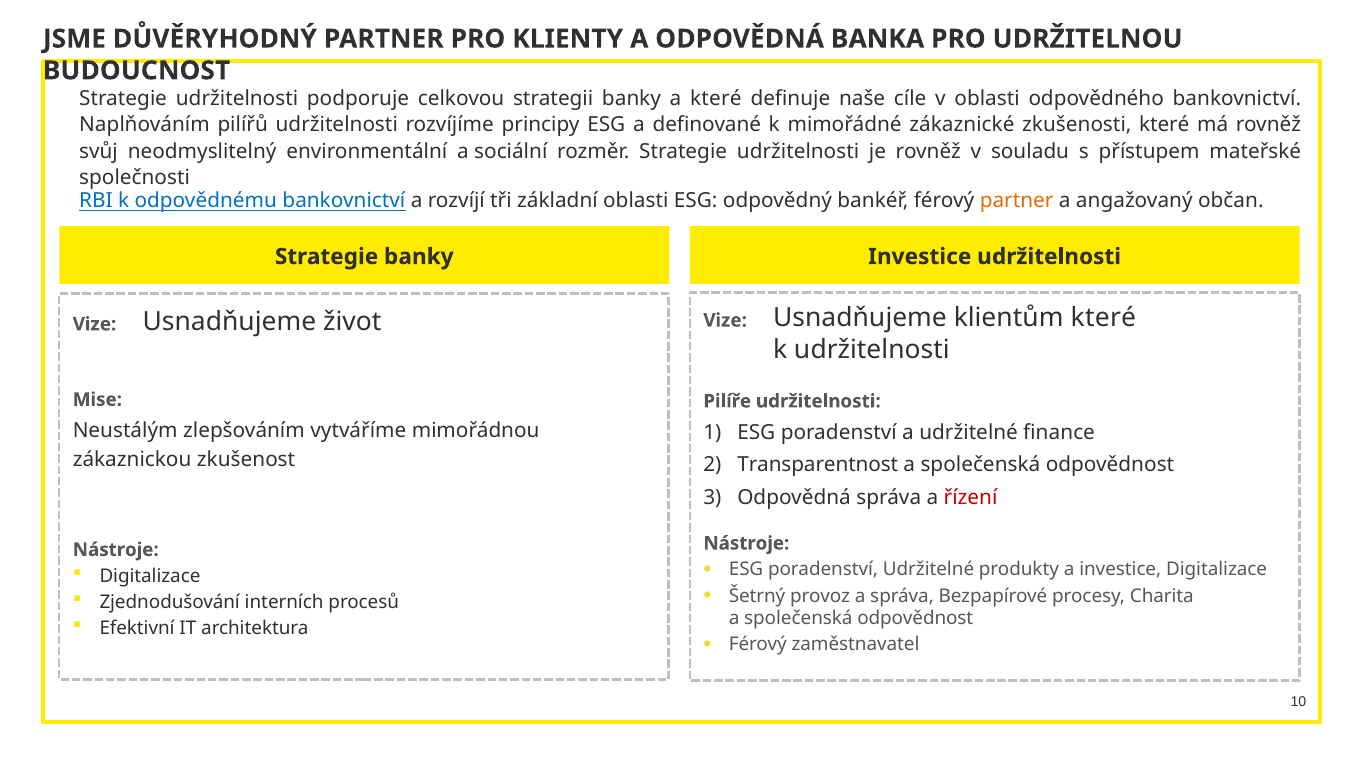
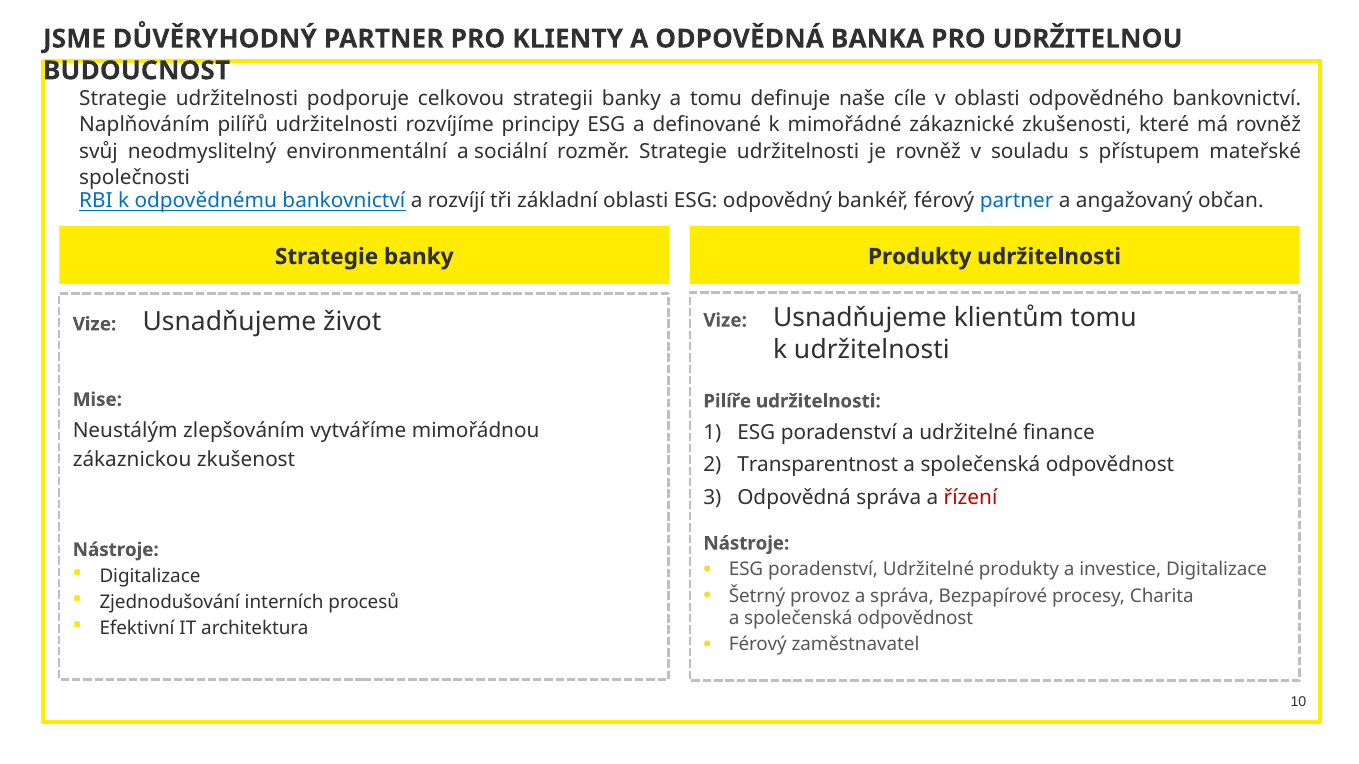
a které: které -> tomu (716, 98)
partner colour: orange -> blue (1017, 201)
Investice: Investice -> Produkty (920, 257)
klientům které: které -> tomu (1104, 318)
